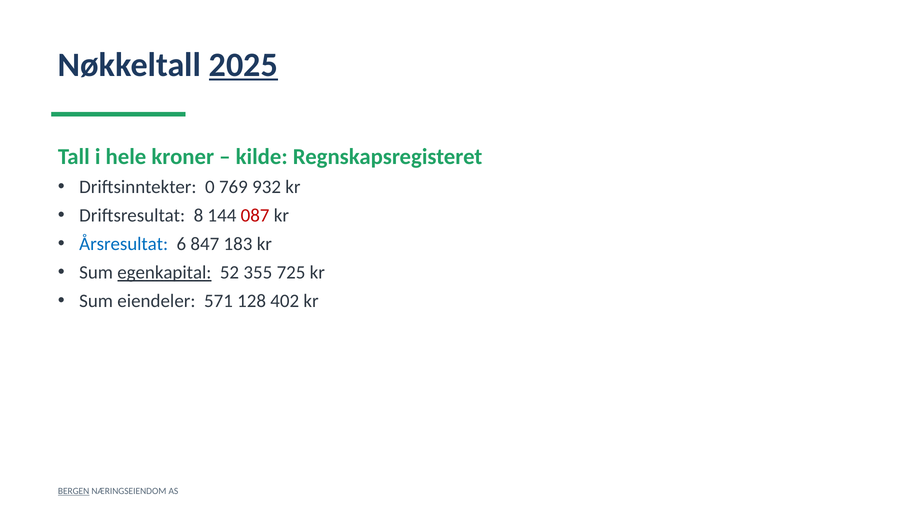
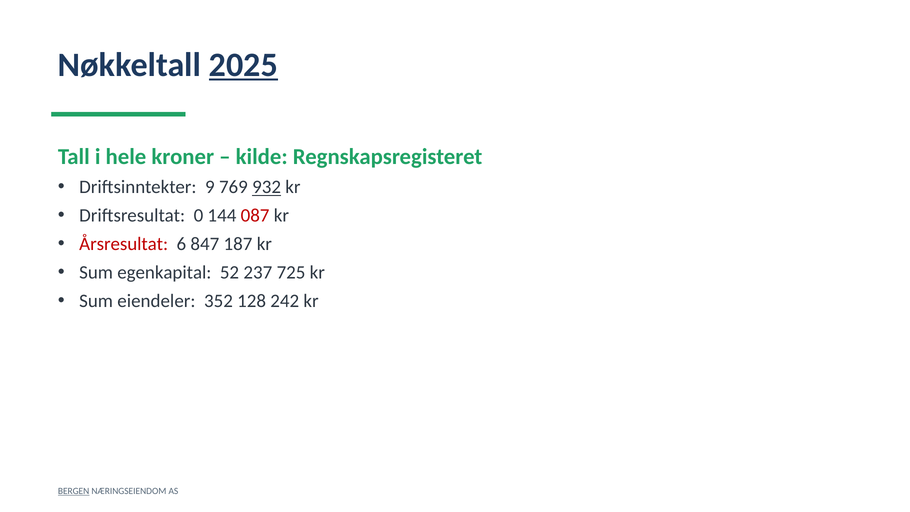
0: 0 -> 9 (210, 187)
932 underline: none -> present (267, 187)
8: 8 -> 0 (198, 216)
Årsresultat colour: blue -> red (124, 244)
183: 183 -> 187 (238, 244)
egenkapital underline: present -> none (164, 272)
355: 355 -> 237 (258, 272)
571: 571 -> 352 (218, 301)
402: 402 -> 242 (285, 301)
